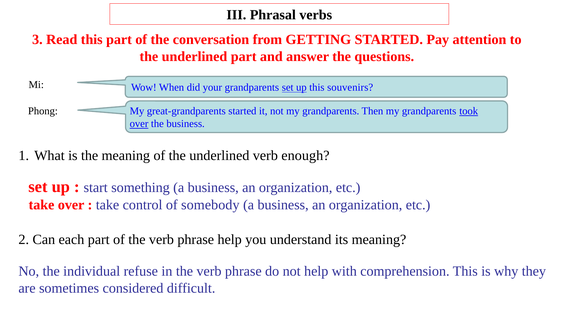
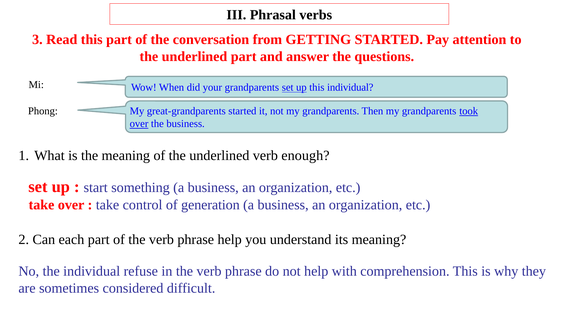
this souvenirs: souvenirs -> individual (350, 87)
somebody: somebody -> generation (210, 205)
